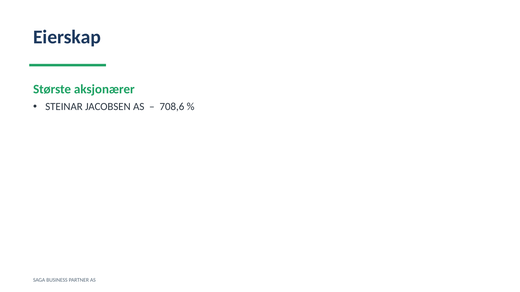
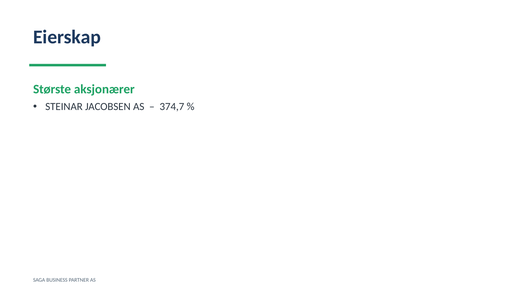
708,6: 708,6 -> 374,7 (172, 107)
